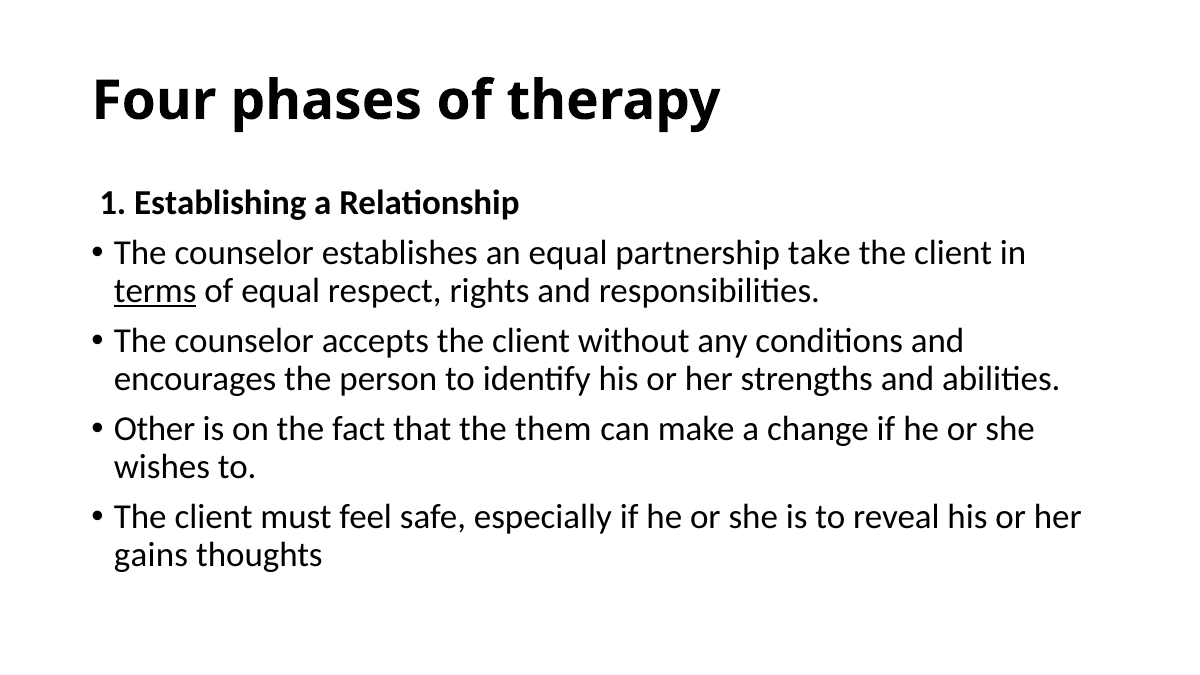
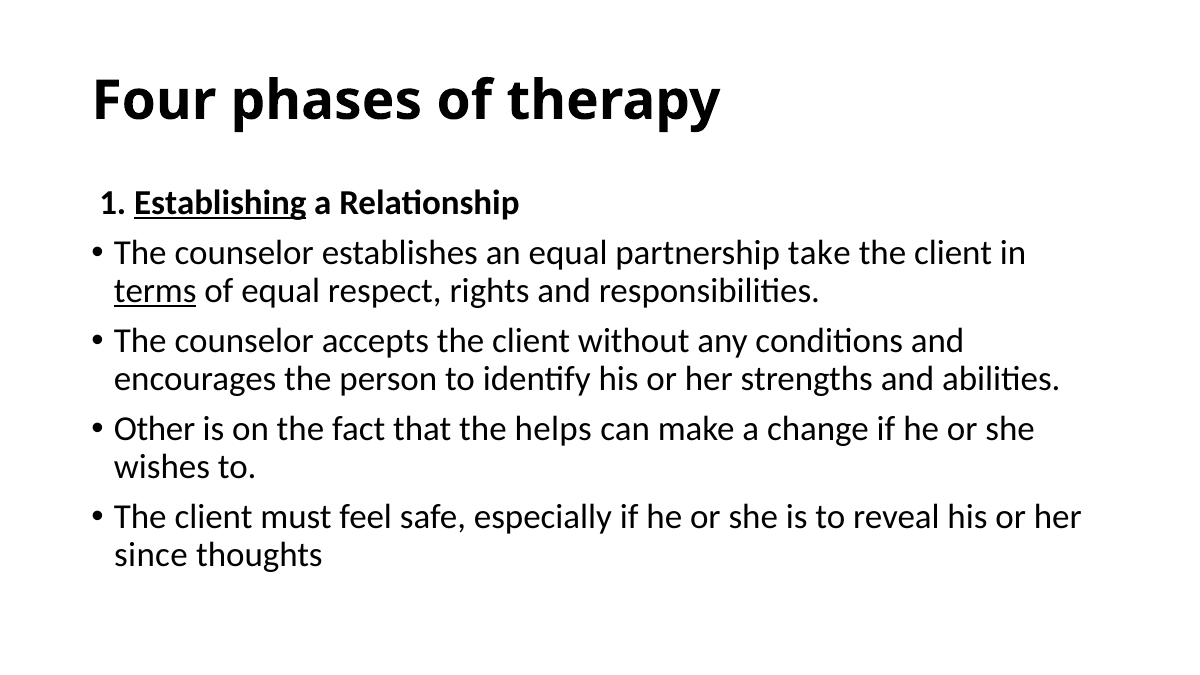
Establishing underline: none -> present (220, 203)
them: them -> helps (553, 429)
gains: gains -> since (151, 555)
